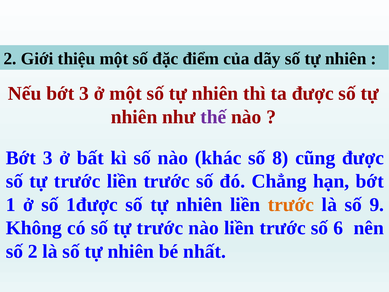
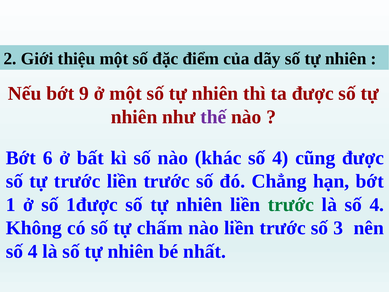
Nếu bớt 3: 3 -> 9 (84, 93)
3: 3 -> 6 (48, 158)
khác số 8: 8 -> 4 (280, 158)
trước colour: orange -> green (291, 204)
là số 9: 9 -> 4 (377, 204)
có số tự trước: trước -> chấm (160, 228)
6: 6 -> 3 (338, 228)
2: 2 -> 4 (33, 251)
